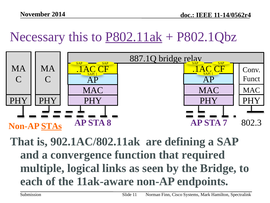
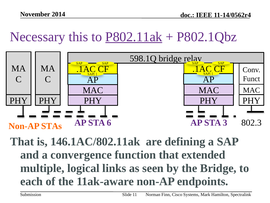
887.1Q: 887.1Q -> 598.1Q (143, 58)
8: 8 -> 6 (109, 122)
7: 7 -> 3 (225, 122)
STAs underline: present -> none (51, 126)
902.1AC/802.11ak: 902.1AC/802.11ak -> 146.1AC/802.11ak (95, 141)
required: required -> extended (203, 155)
